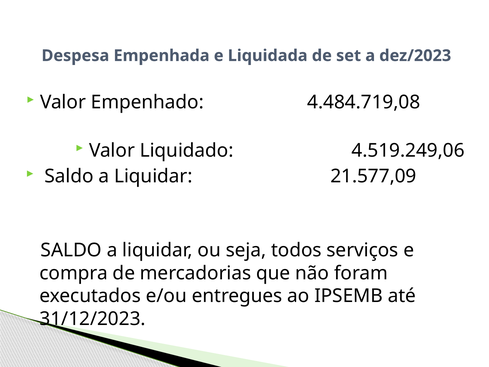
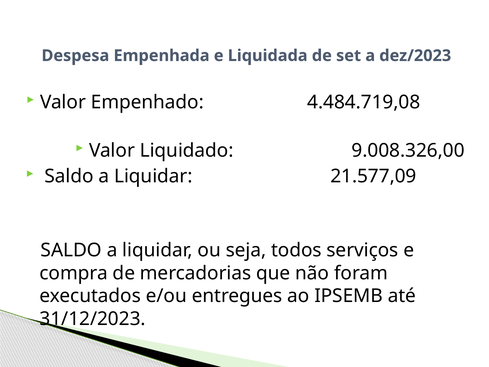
4.519.249,06: 4.519.249,06 -> 9.008.326,00 (408, 151)
